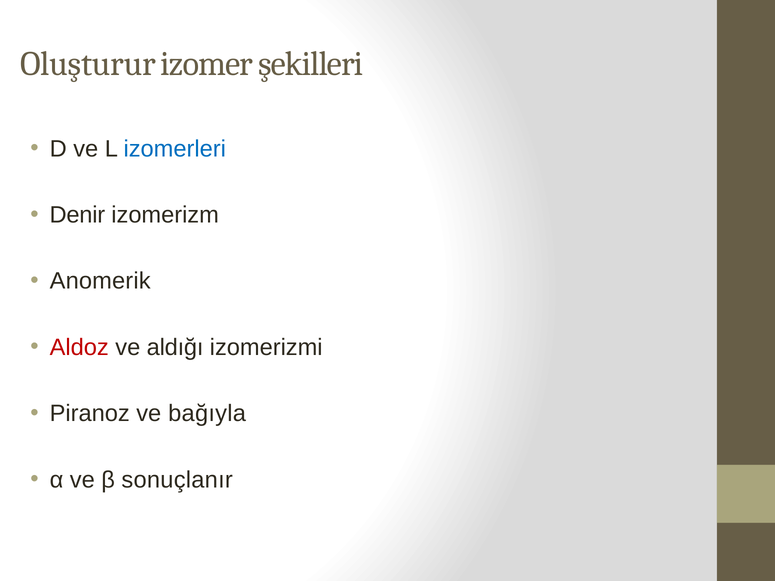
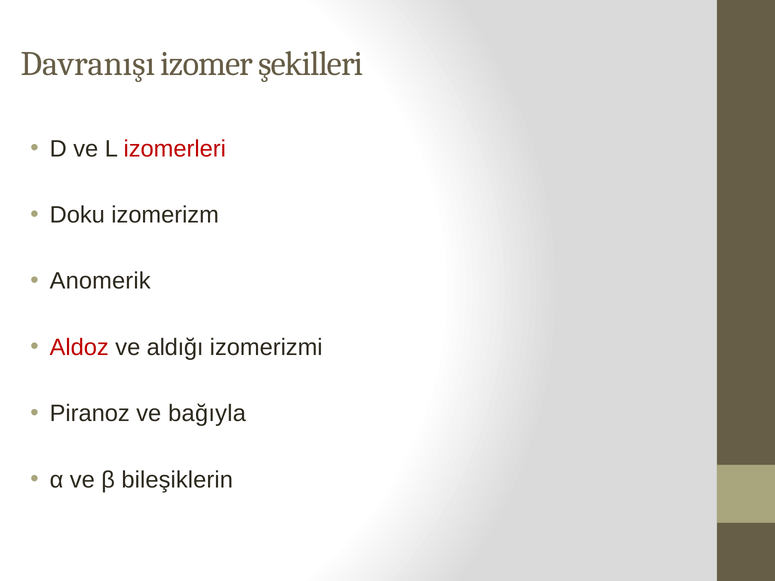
Oluşturur: Oluşturur -> Davranışı (88, 64)
izomerleri colour: blue -> red (175, 149)
Denir: Denir -> Doku (77, 215)
sonuçlanır: sonuçlanır -> bileşiklerin (177, 480)
